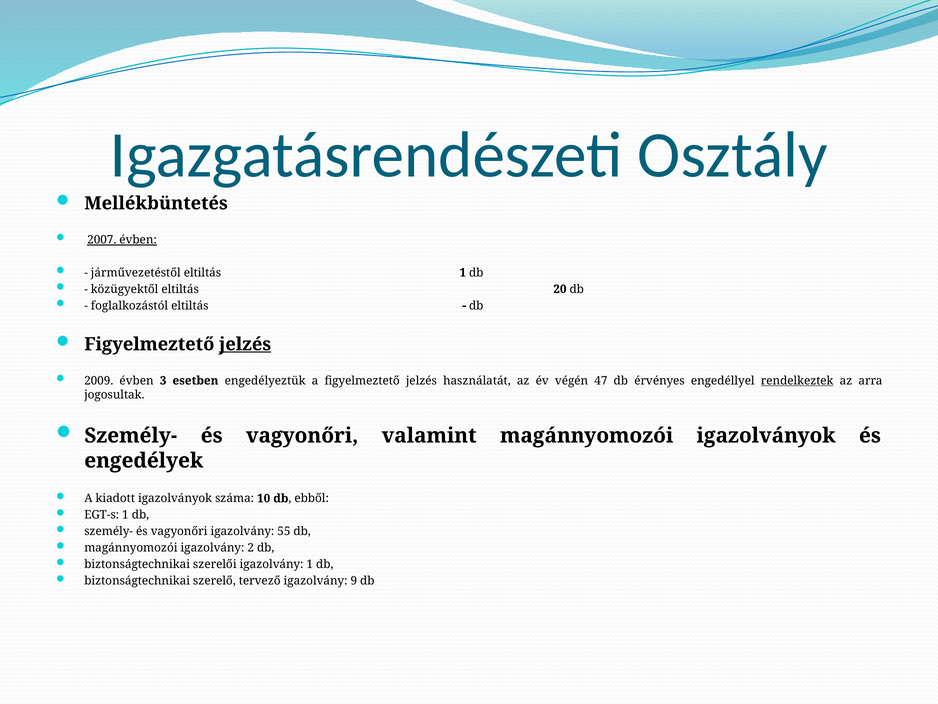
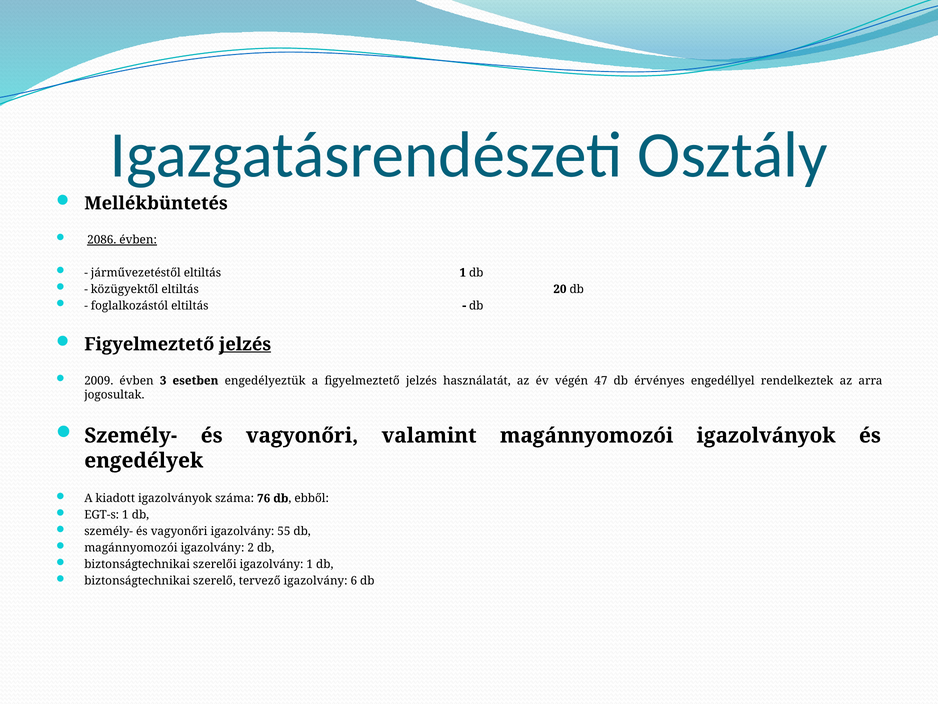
2007: 2007 -> 2086 (102, 240)
rendelkeztek underline: present -> none (797, 380)
10: 10 -> 76 (264, 498)
9: 9 -> 6 (354, 580)
